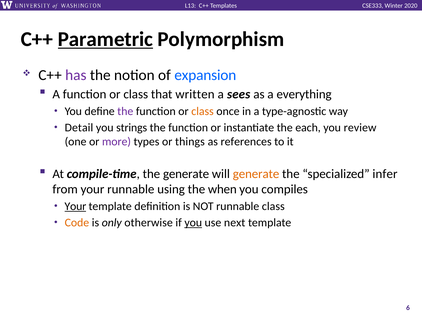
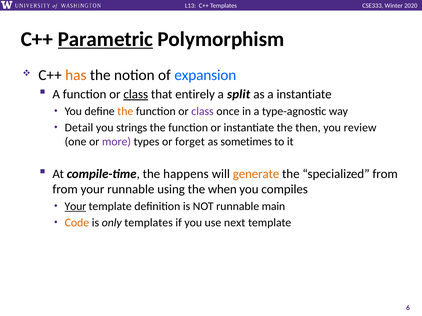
has colour: purple -> orange (76, 75)
class underline: none -> present (136, 94)
written: written -> entirely (195, 94)
sees: sees -> split (239, 94)
a everything: everything -> instantiate (304, 94)
the colour: purple -> orange (125, 111)
class colour: orange -> purple (203, 111)
each: each -> then (308, 128)
things: things -> forget (190, 142)
references: references -> sometimes (246, 142)
the generate: generate -> happens (186, 174)
specialized infer: infer -> from (385, 174)
runnable class: class -> main (273, 207)
only otherwise: otherwise -> templates (149, 223)
you underline: present -> none (193, 223)
